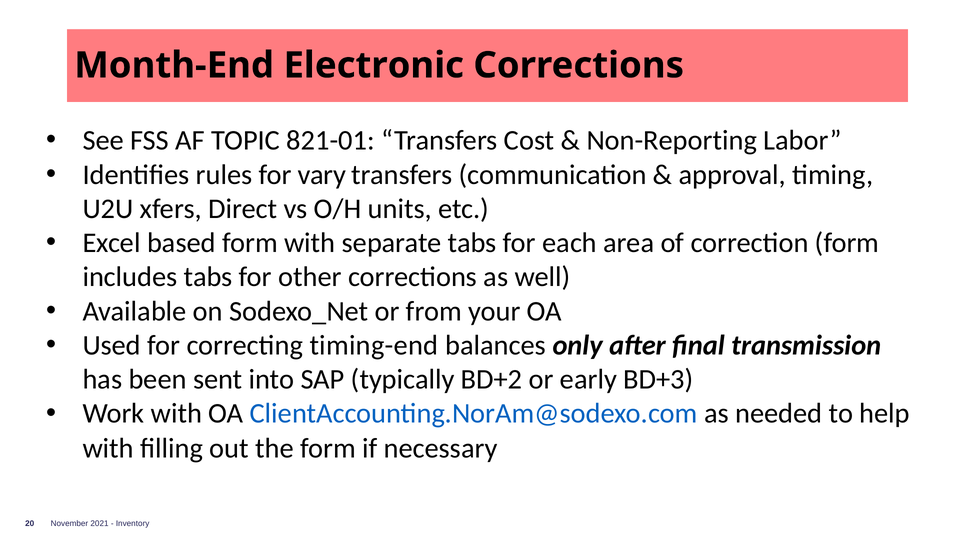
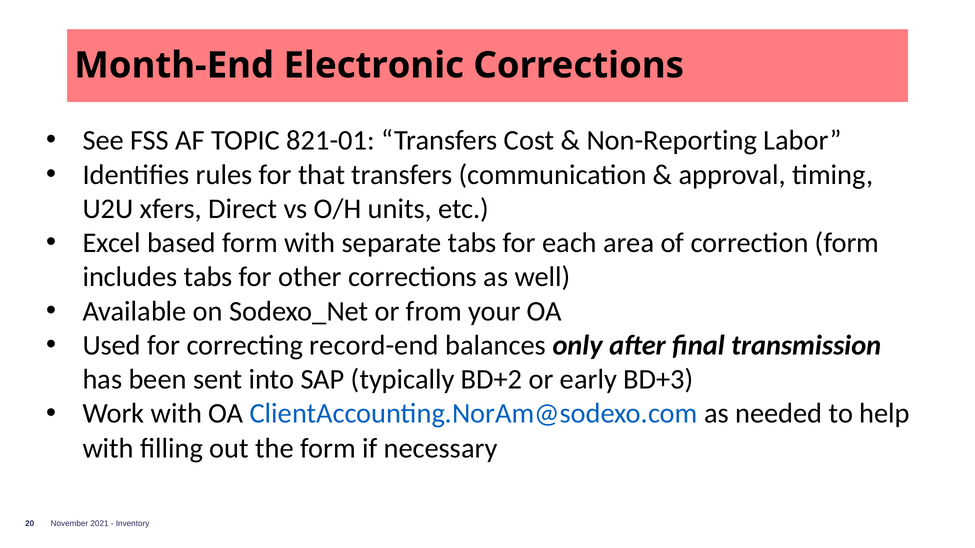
vary: vary -> that (322, 175)
timing-end: timing-end -> record-end (374, 346)
